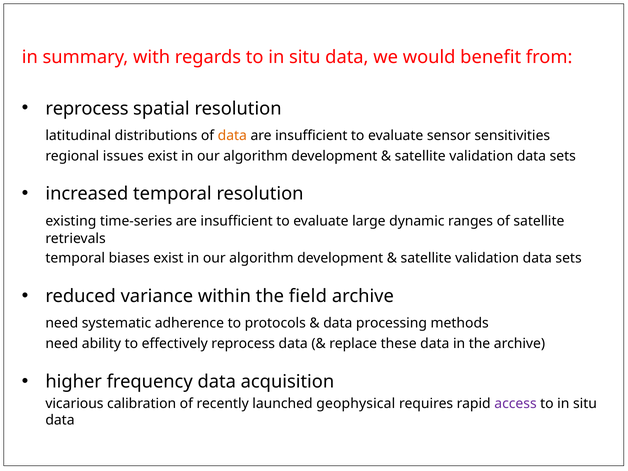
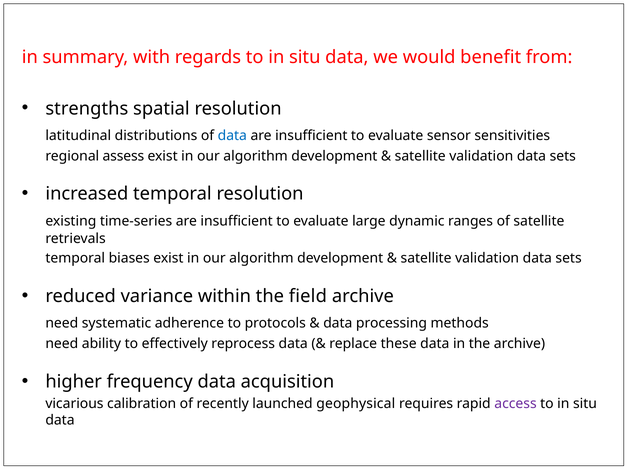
reprocess: reprocess -> strengths (87, 108)
data colour: orange -> blue (232, 136)
issues: issues -> assess (123, 156)
